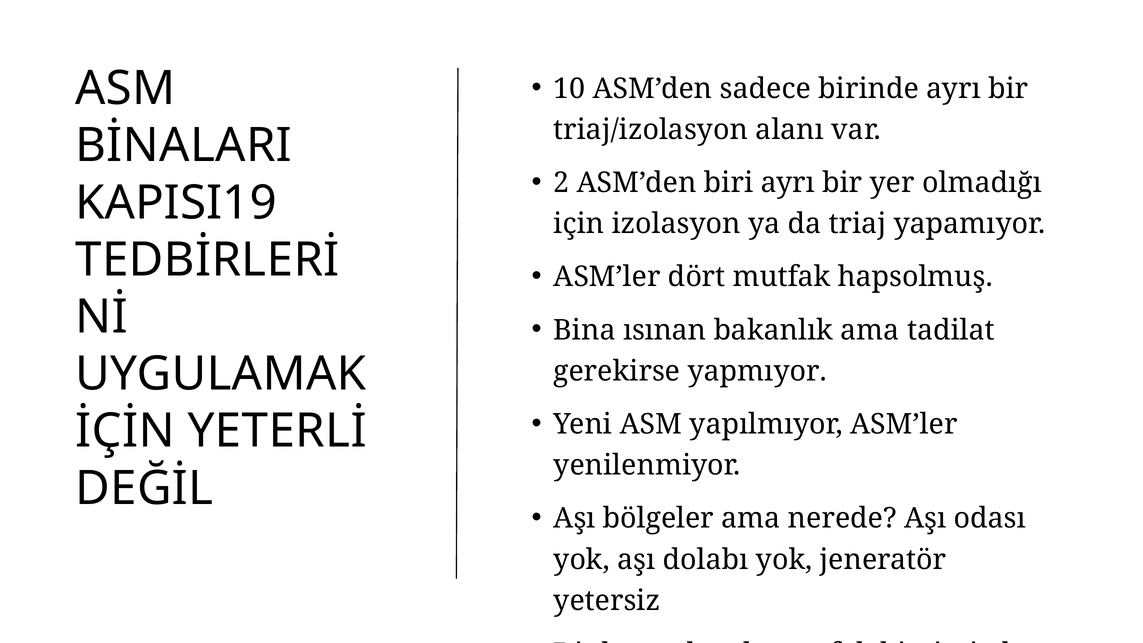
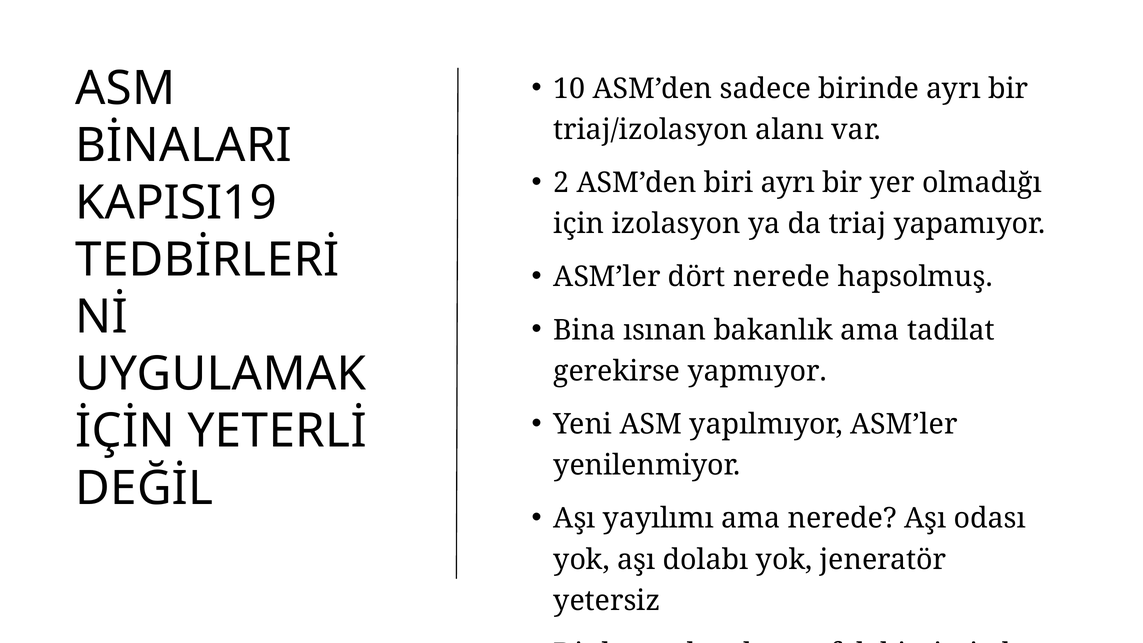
dört mutfak: mutfak -> nerede (781, 277)
bölgeler: bölgeler -> yayılımı (658, 518)
